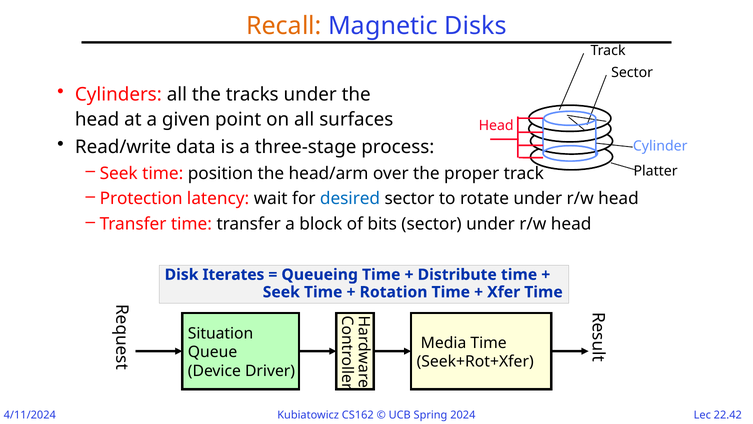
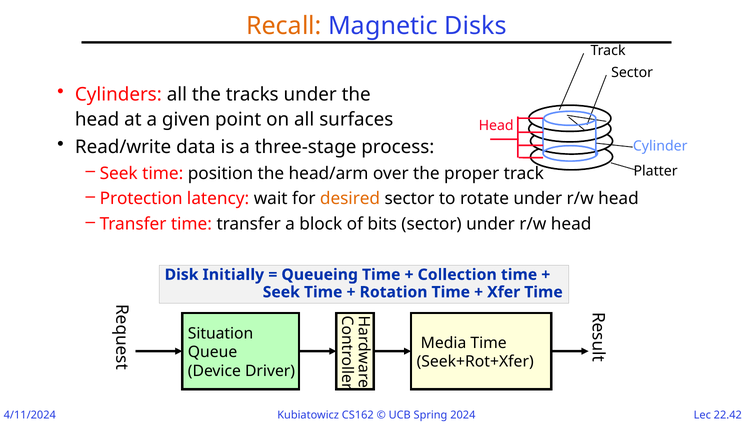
desired colour: blue -> orange (350, 199)
Iterates: Iterates -> Initially (233, 274)
Distribute: Distribute -> Collection (457, 274)
